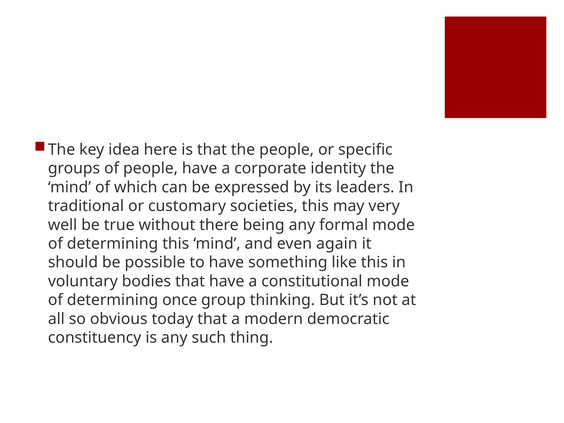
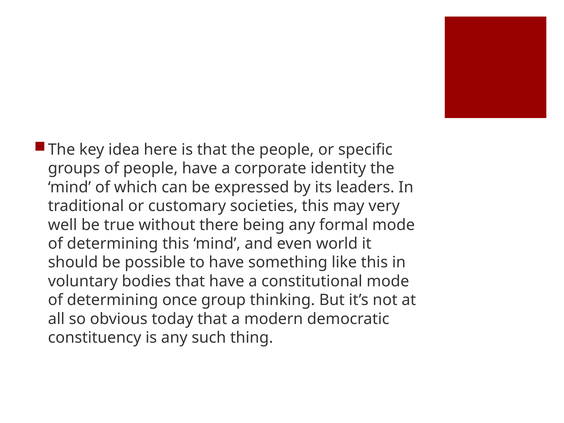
again: again -> world (337, 244)
